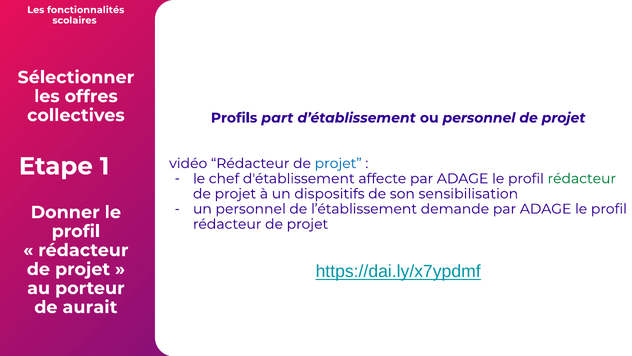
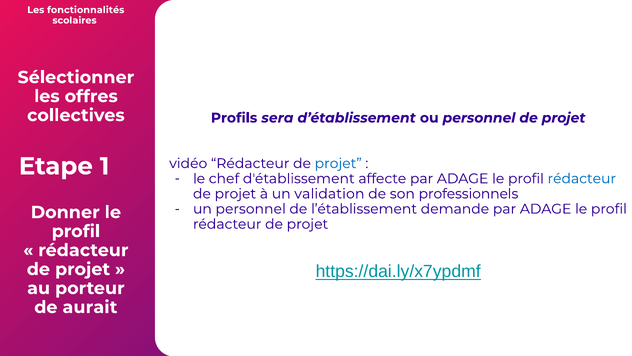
part: part -> sera (277, 118)
rédacteur colour: green -> blue (582, 178)
dispositifs: dispositifs -> validation (329, 194)
sensibilisation: sensibilisation -> professionnels (468, 194)
